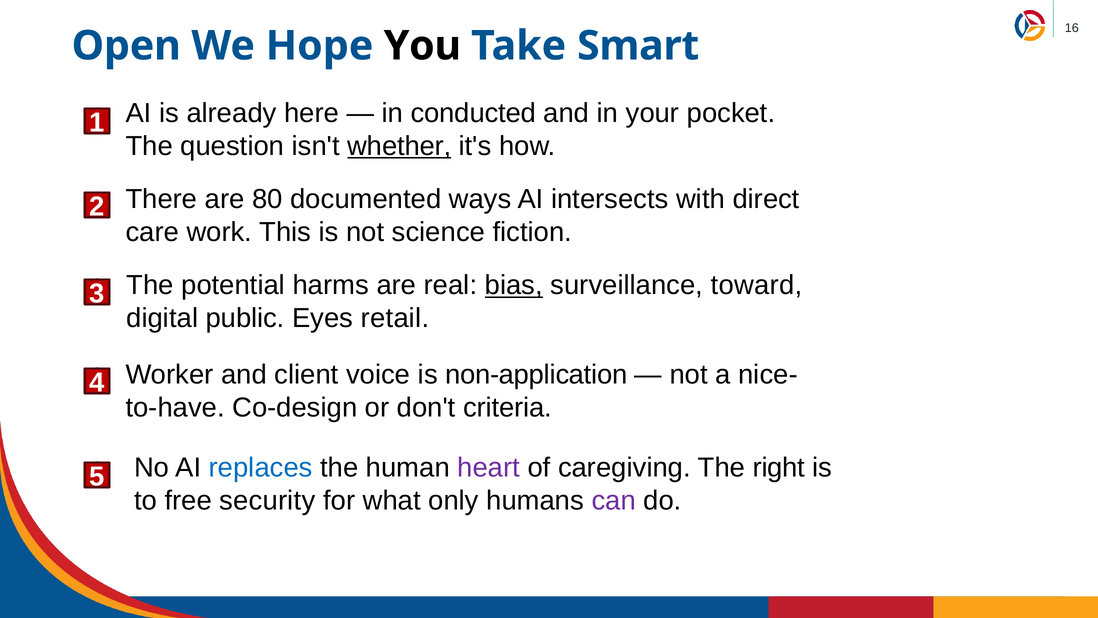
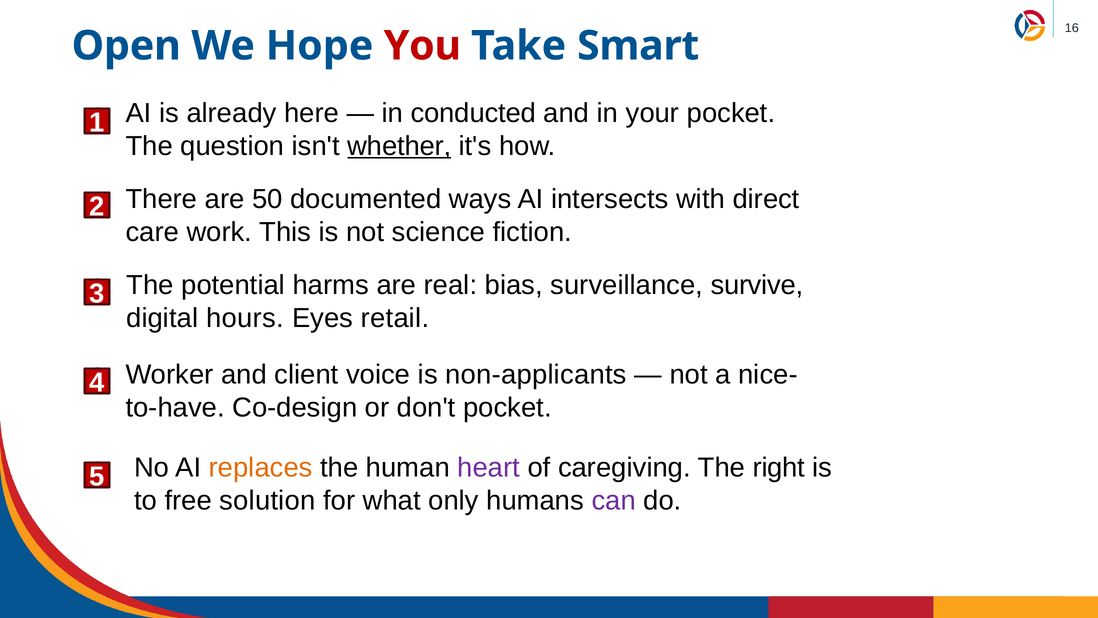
You colour: black -> red (422, 46)
80: 80 -> 50 (267, 199)
bias underline: present -> none (514, 285)
toward: toward -> survive (757, 285)
public: public -> hours (245, 318)
non-application: non-application -> non-applicants (536, 375)
don't criteria: criteria -> pocket (507, 407)
replaces colour: blue -> orange (261, 467)
security: security -> solution (267, 500)
